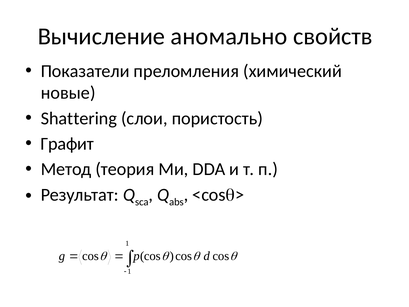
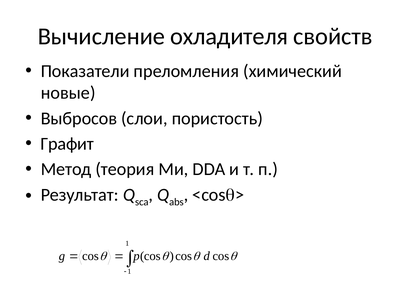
аномально: аномально -> охладителя (229, 36)
Shattering: Shattering -> Выбросов (79, 118)
